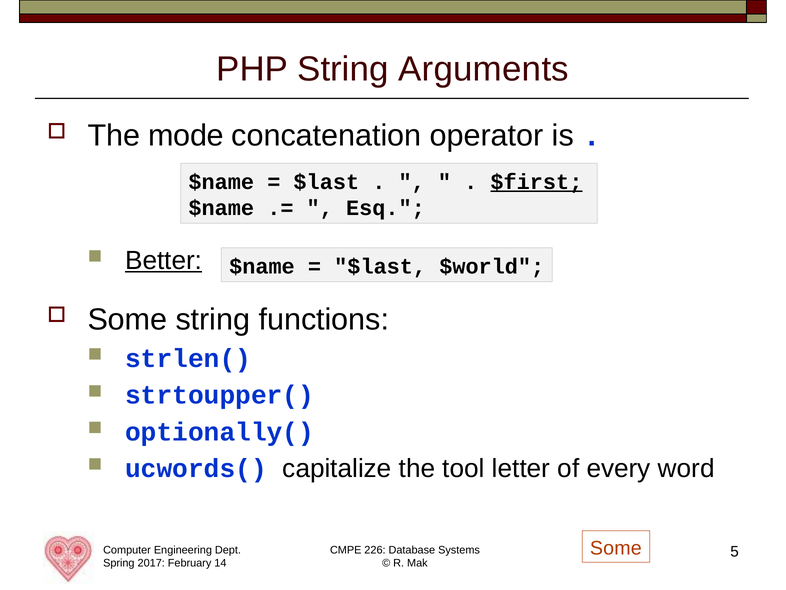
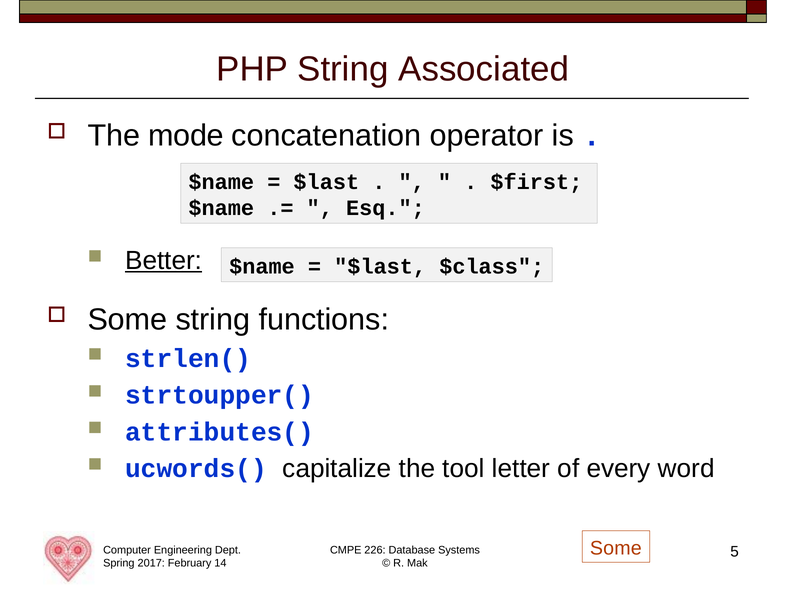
Arguments: Arguments -> Associated (484, 69)
$first underline: present -> none (536, 182)
$world: $world -> $class (492, 266)
optionally(: optionally( -> attributes( (220, 432)
